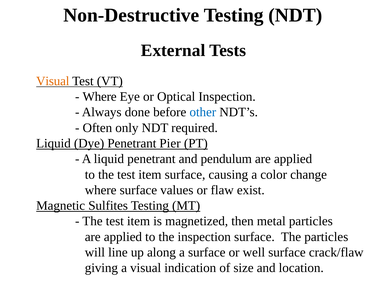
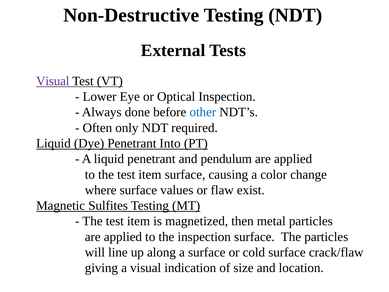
Visual colour: orange -> purple (53, 81)
Where: Where -> Lower (100, 97)
Pier: Pier -> Into (170, 143)
well: well -> cold (254, 252)
